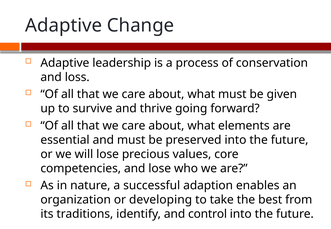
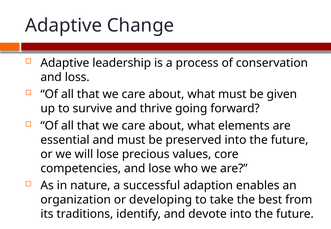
control: control -> devote (207, 214)
